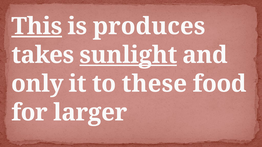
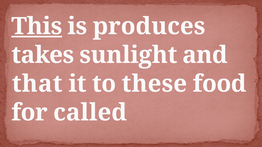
sunlight underline: present -> none (128, 55)
only: only -> that (37, 84)
larger: larger -> called (90, 113)
